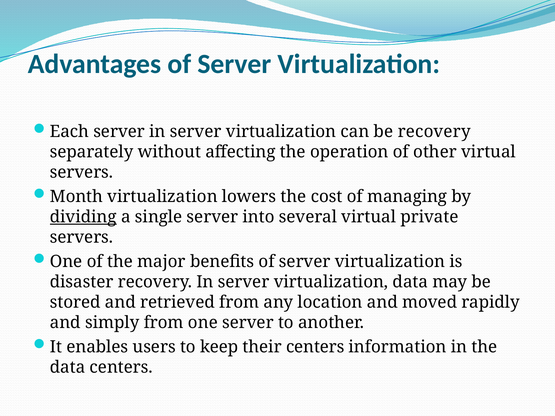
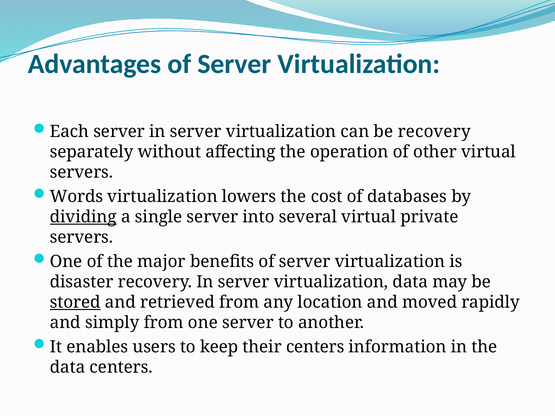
Month: Month -> Words (76, 197)
managing: managing -> databases (407, 197)
stored underline: none -> present (75, 302)
